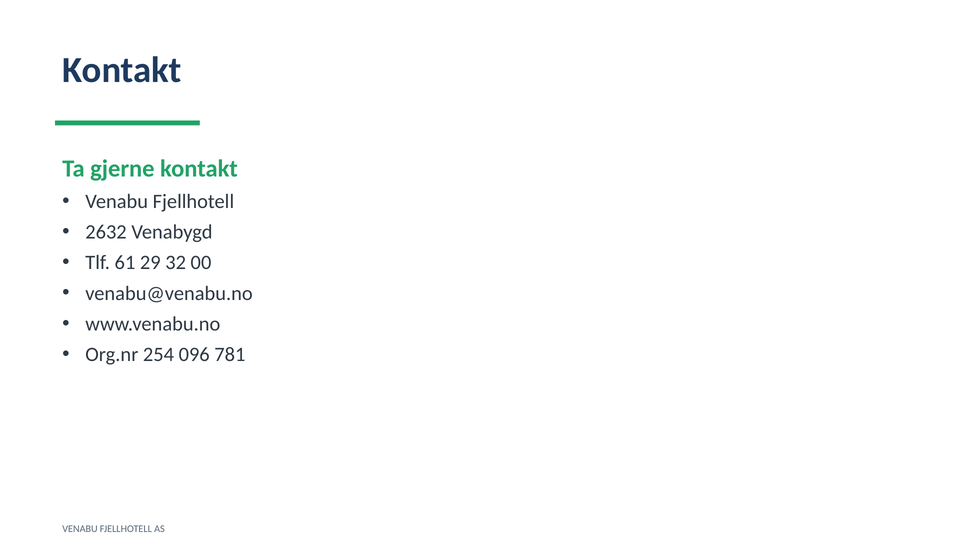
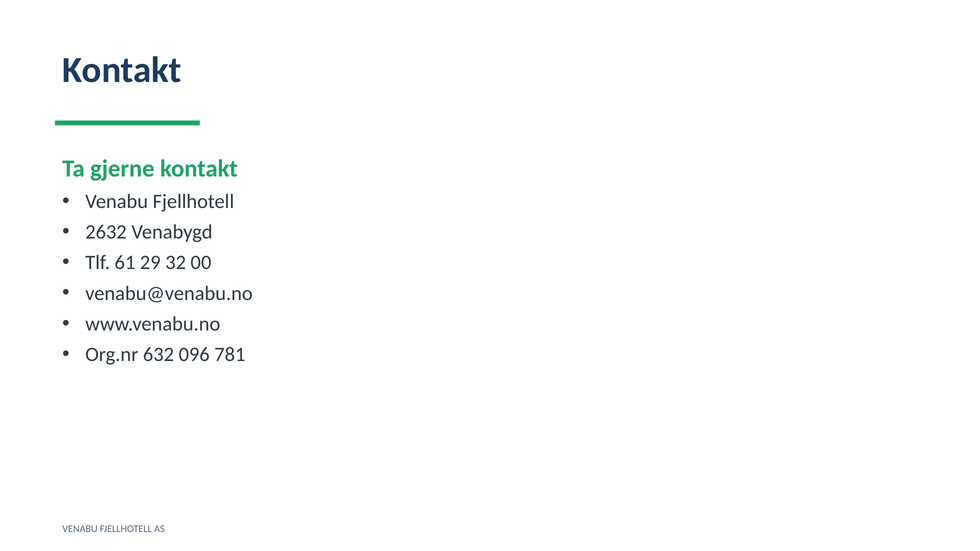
254: 254 -> 632 (158, 355)
